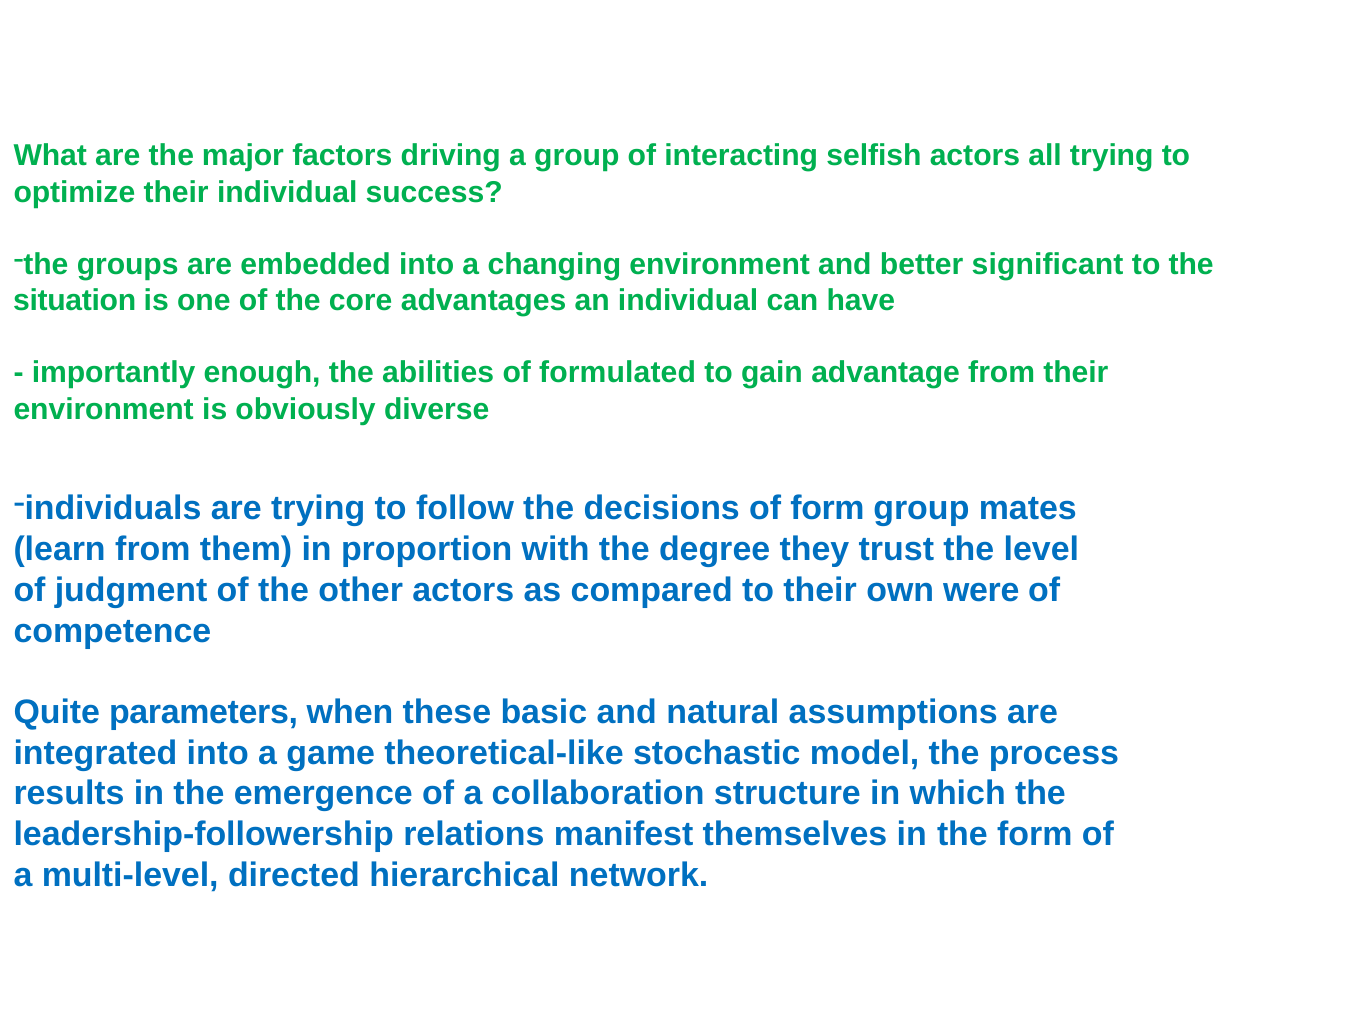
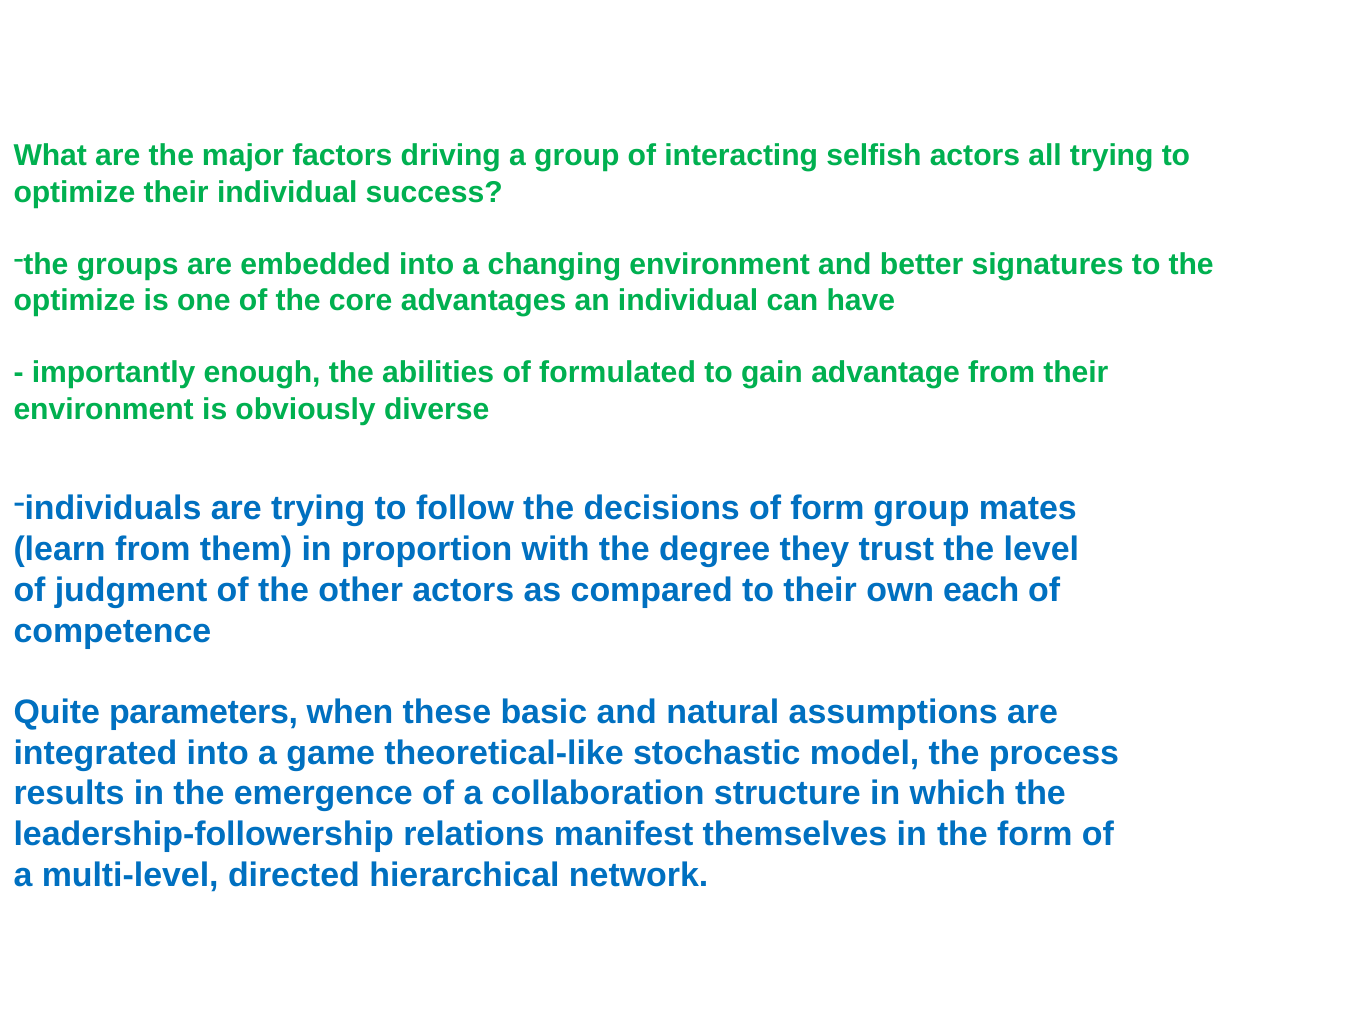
significant: significant -> signatures (1048, 264)
situation: situation -> optimize (75, 301)
were: were -> each (981, 590)
